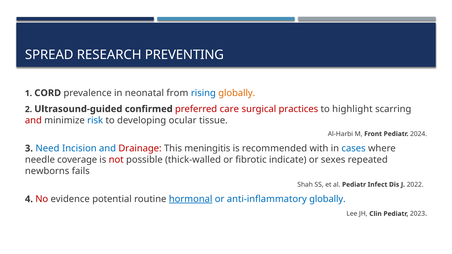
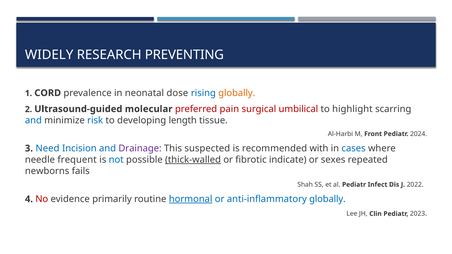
SPREAD: SPREAD -> WIDELY (49, 55)
from: from -> dose (177, 93)
confirmed: confirmed -> molecular (149, 109)
care: care -> pain (229, 109)
practices: practices -> umbilical (298, 109)
and colour: red -> blue (33, 120)
ocular: ocular -> length (183, 120)
Drainage colour: red -> purple (140, 149)
meningitis: meningitis -> suspected (207, 149)
coverage: coverage -> frequent (77, 160)
not colour: red -> blue (116, 160)
thick-walled underline: none -> present (193, 160)
potential: potential -> primarily (112, 199)
